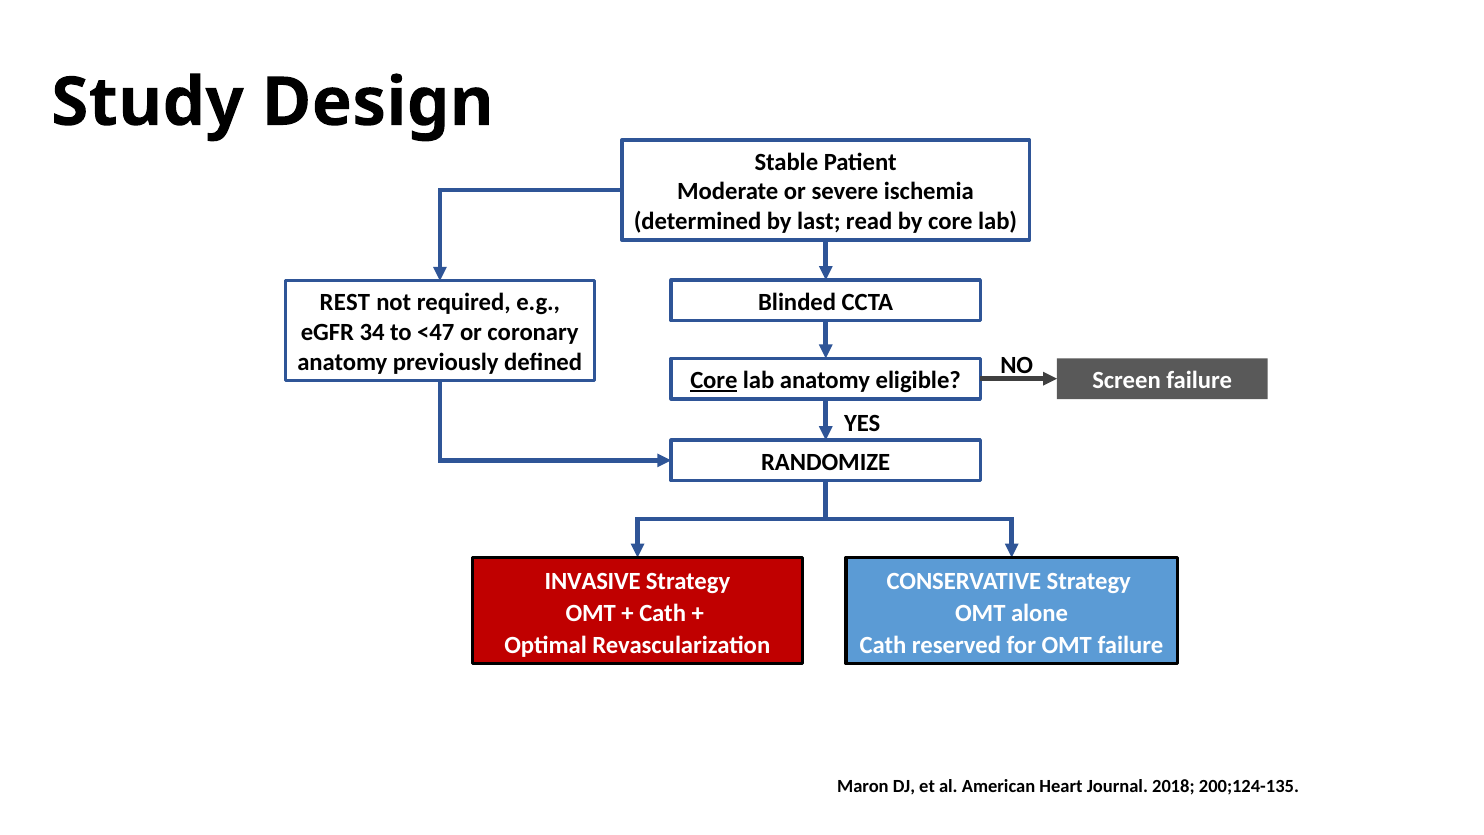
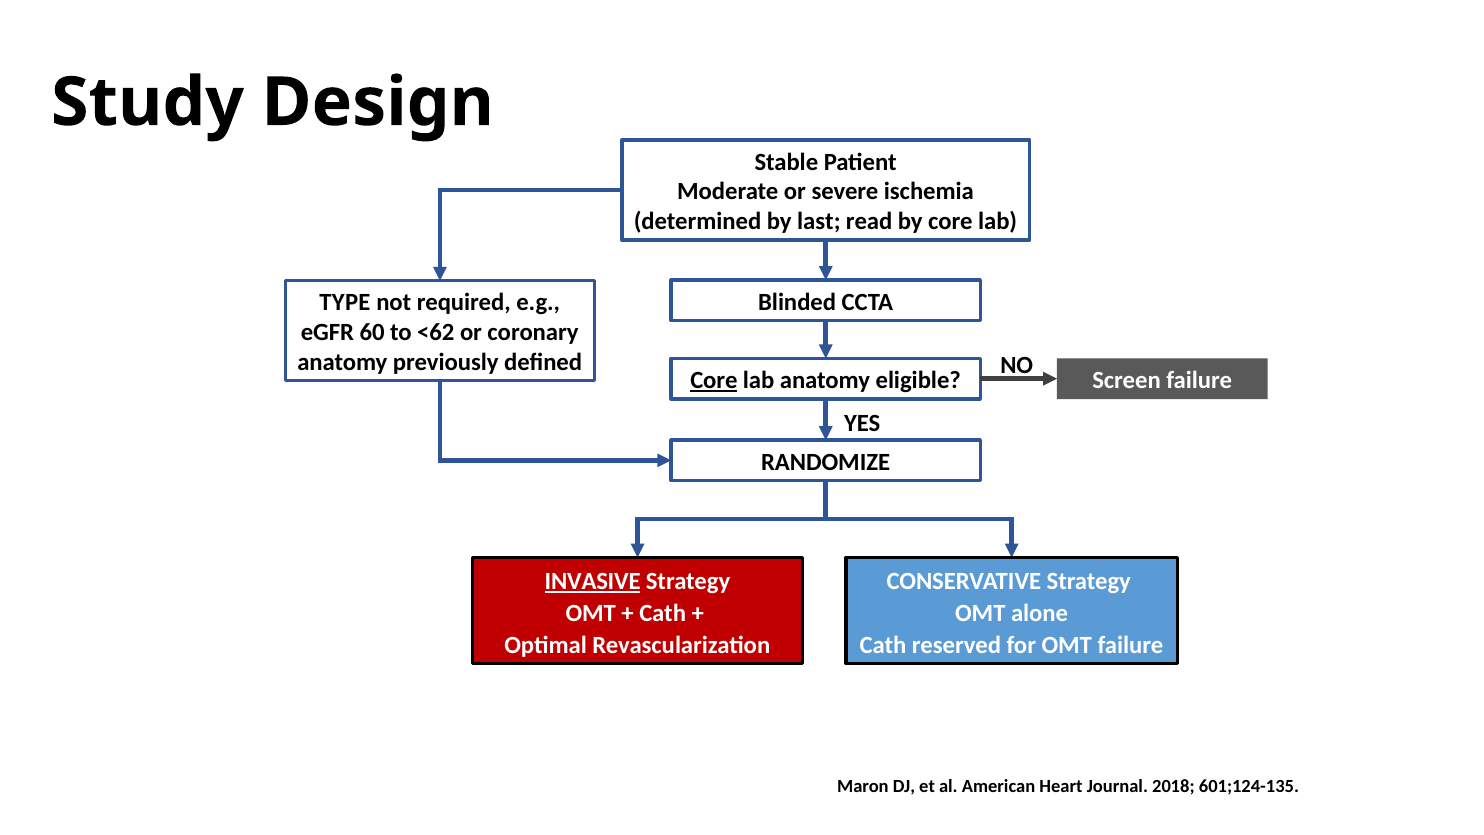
REST: REST -> TYPE (345, 303)
34: 34 -> 60 (372, 332)
<47: <47 -> <62 (436, 332)
INVASIVE underline: none -> present (593, 581)
200;124-135: 200;124-135 -> 601;124-135 (1249, 787)
